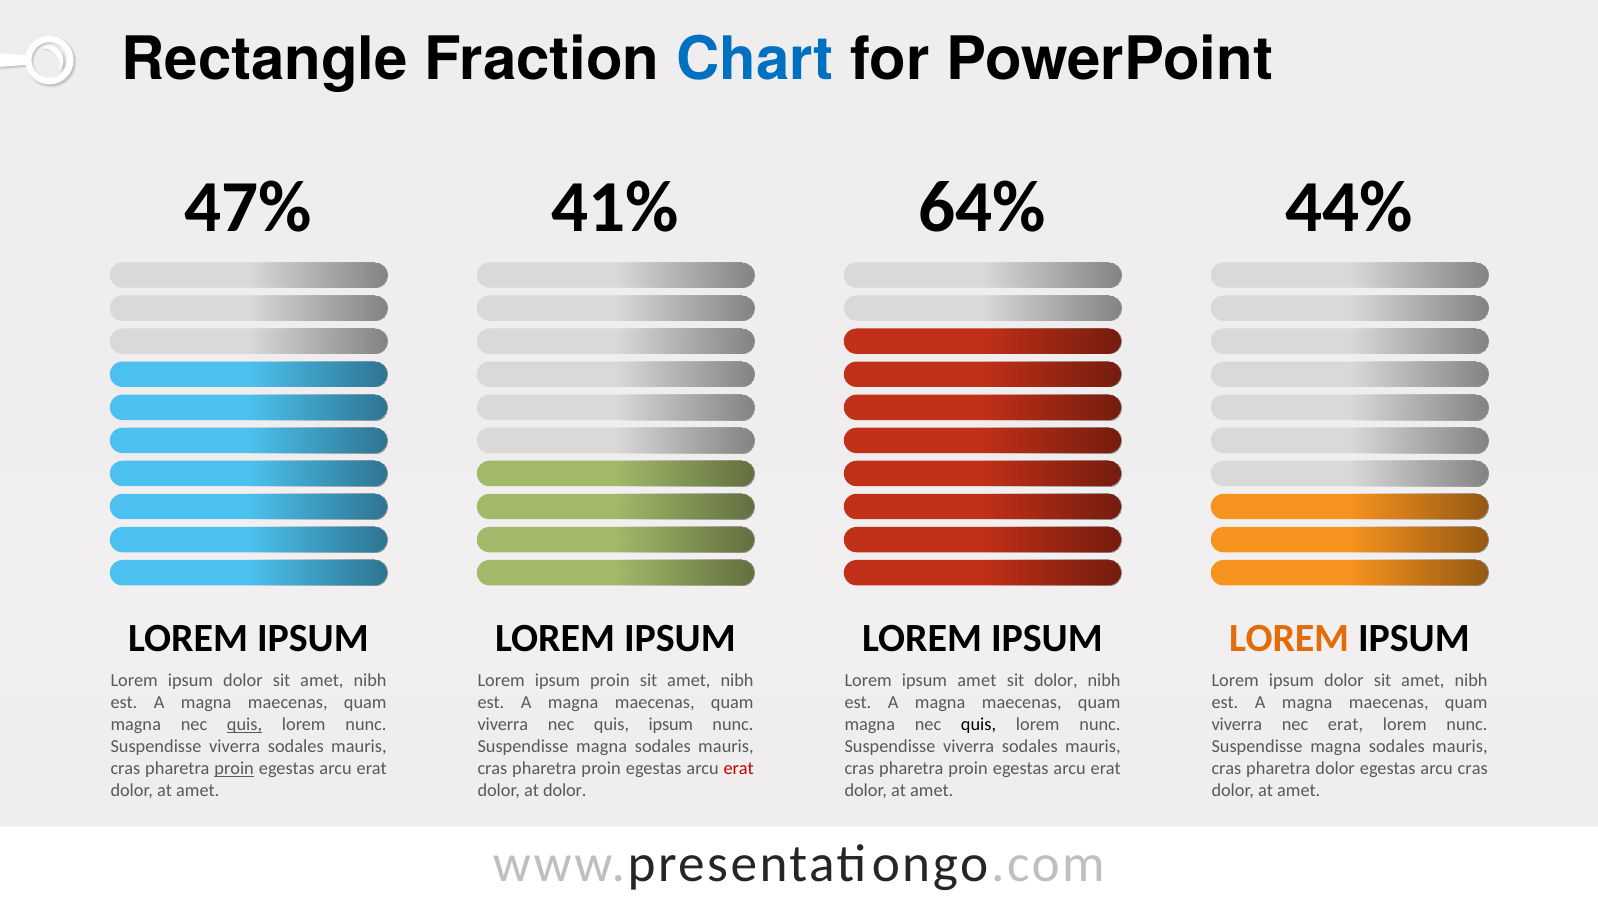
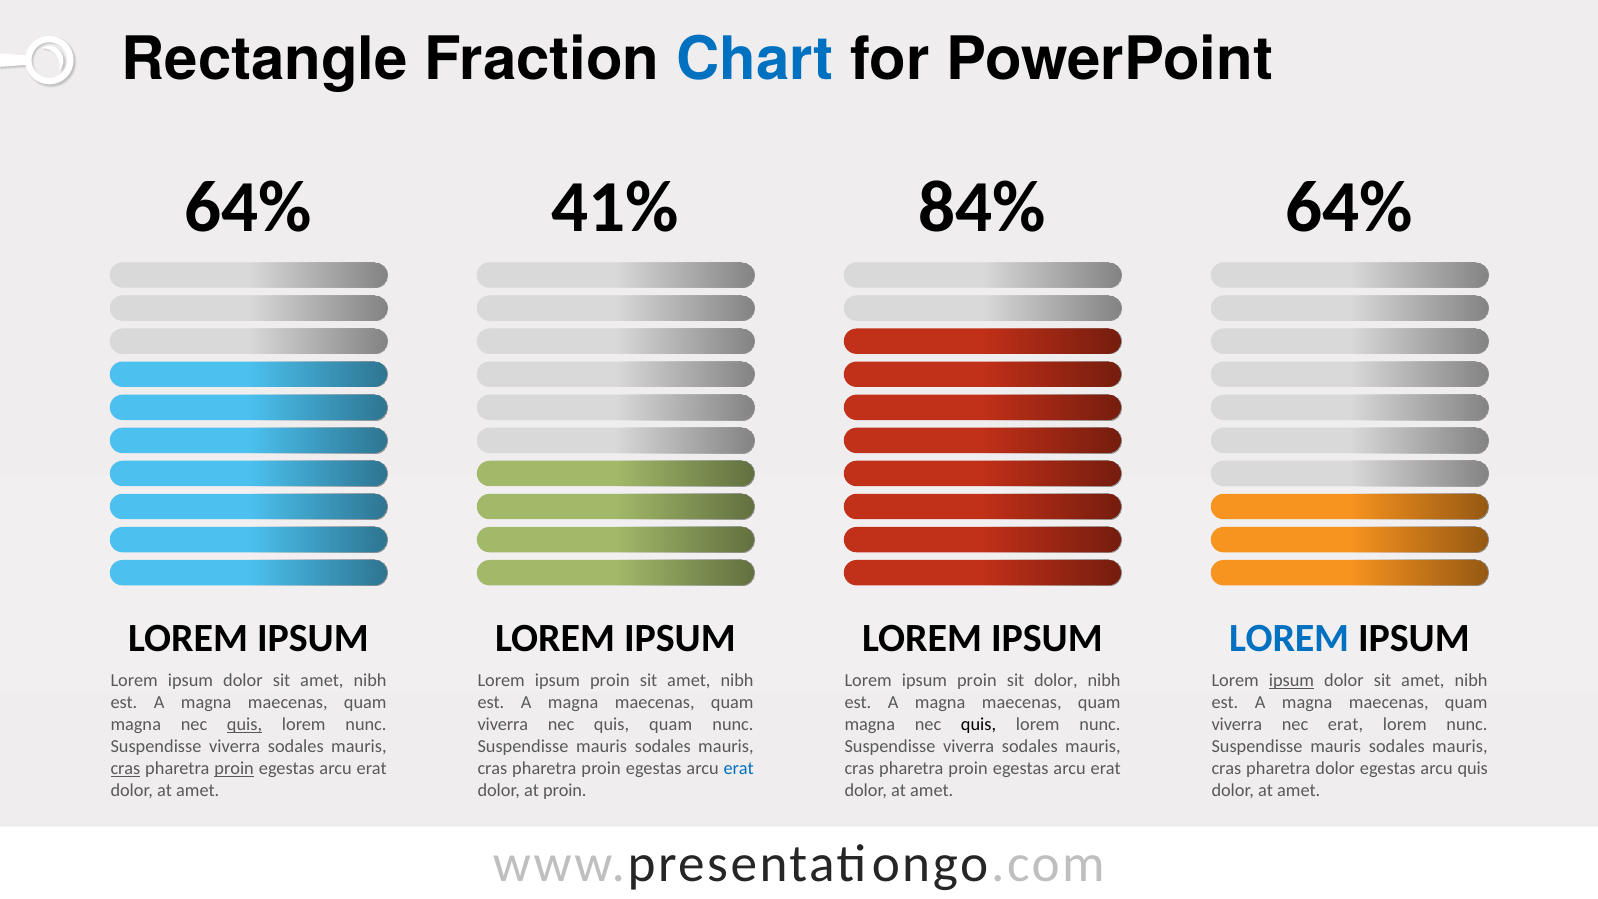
47%: 47% -> 64% (248, 207)
64%: 64% -> 84% (982, 207)
44%: 44% -> 64% (1349, 207)
LOREM colour: orange -> blue (1289, 638)
amet: amet -> proin (977, 680)
ipsum underline: none -> present (1291, 680)
quis ipsum: ipsum -> quam (671, 724)
magna: magna -> mauris (602, 746)
magna: magna -> mauris (1336, 746)
cras underline: none -> present (125, 768)
erat colour: red -> blue (739, 768)
arcu cras: cras -> quis (1473, 768)
at dolor: dolor -> proin (565, 790)
